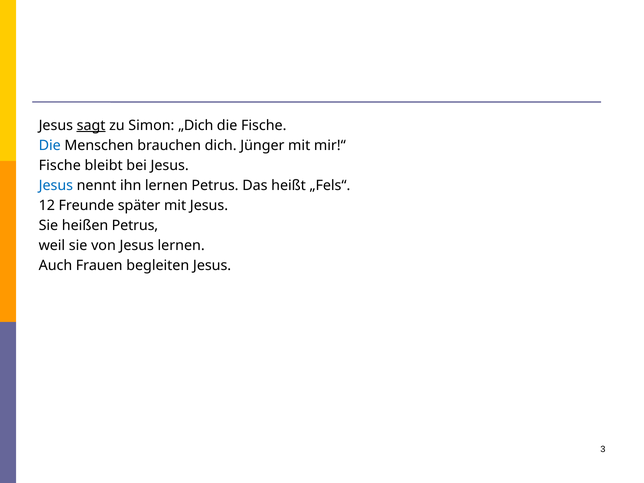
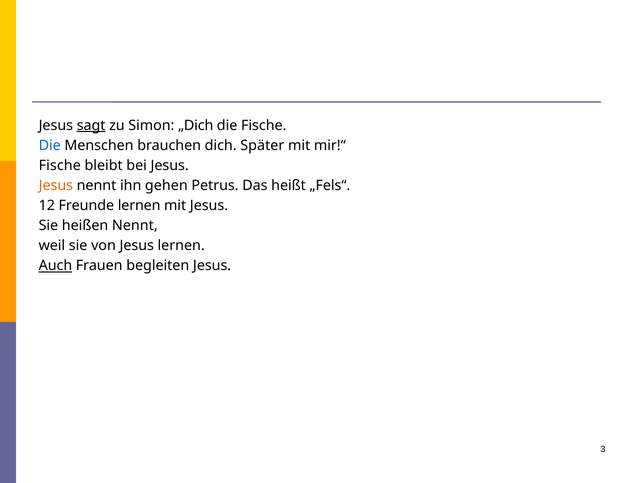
Jünger: Jünger -> Später (262, 146)
Jesus colour: blue -> orange (56, 186)
ihn lernen: lernen -> gehen (166, 186)
Freunde später: später -> lernen (139, 206)
heißen Petrus: Petrus -> Nennt (135, 226)
Auch underline: none -> present (55, 266)
